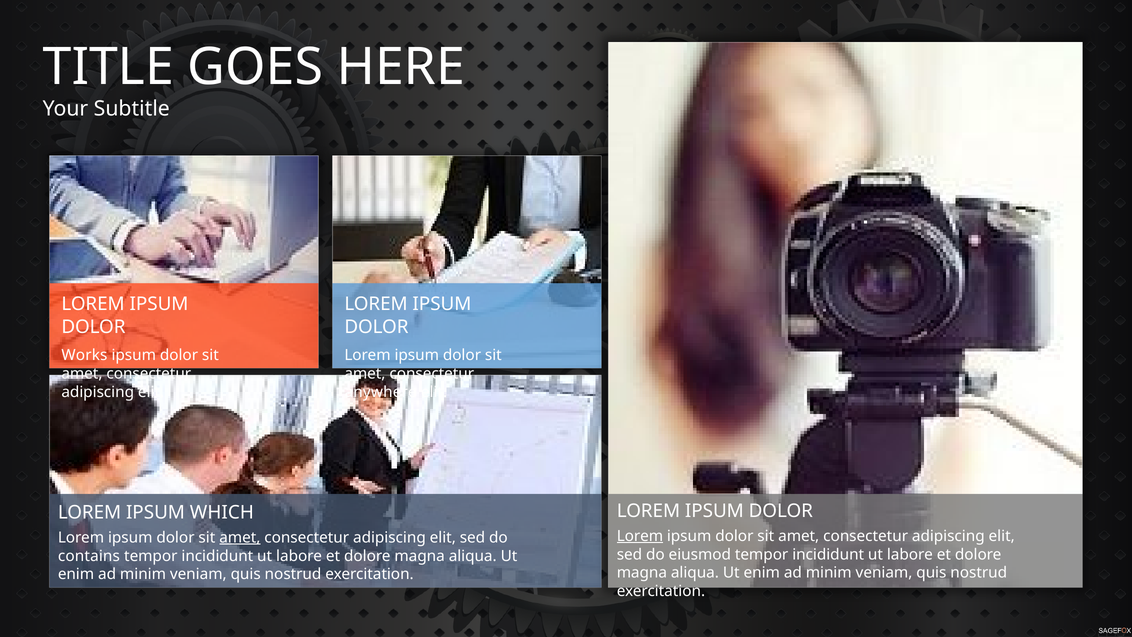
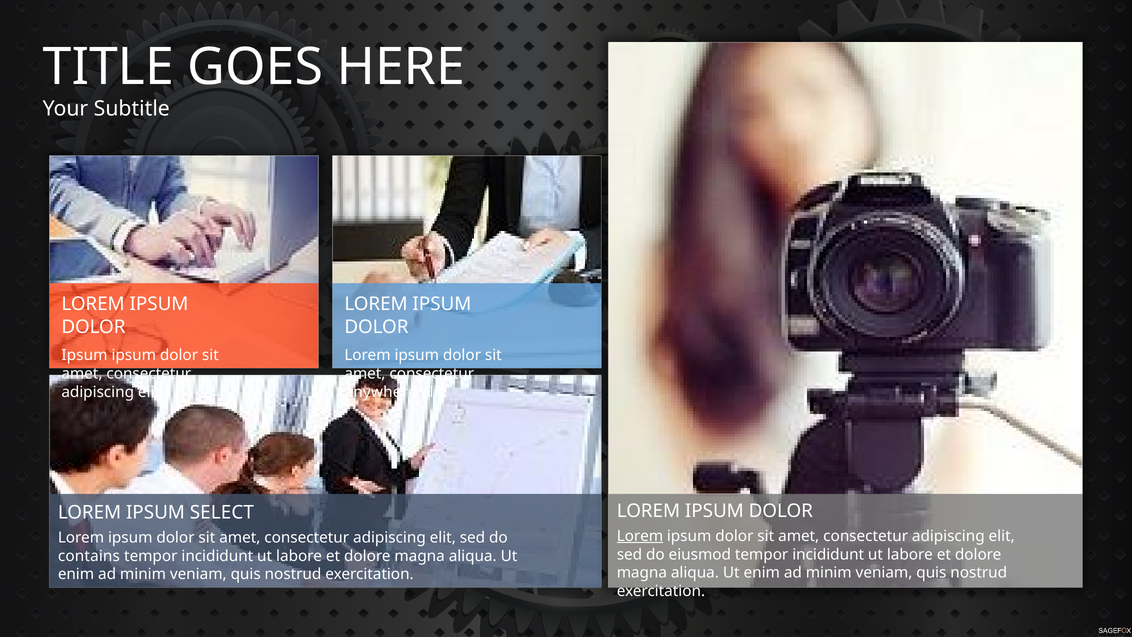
Works: Works -> Ipsum (84, 355)
WHICH: WHICH -> SELECT (222, 512)
amet underline: present -> none (240, 537)
